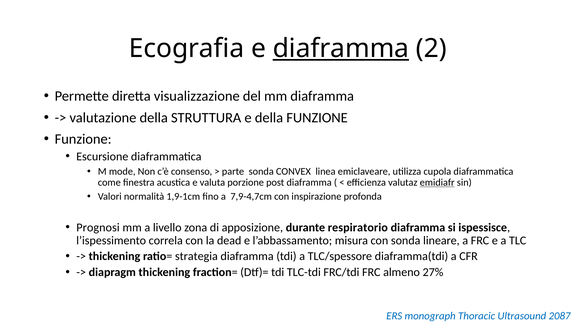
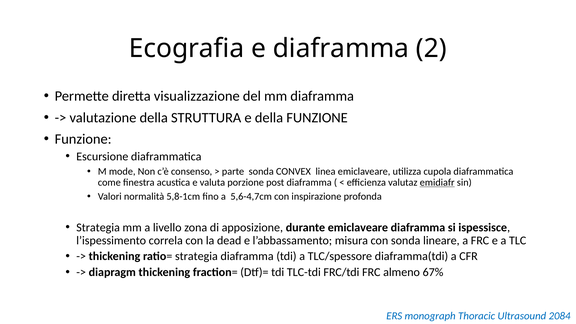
diaframma underline: present -> none (341, 48)
1,9-1cm: 1,9-1cm -> 5,8-1cm (183, 196)
7,9-4,7cm: 7,9-4,7cm -> 5,6-4,7cm (251, 196)
Prognosi: Prognosi -> Strategia (98, 227)
durante respiratorio: respiratorio -> emiclaveare (358, 227)
27%: 27% -> 67% (433, 272)
2087: 2087 -> 2084 (560, 316)
